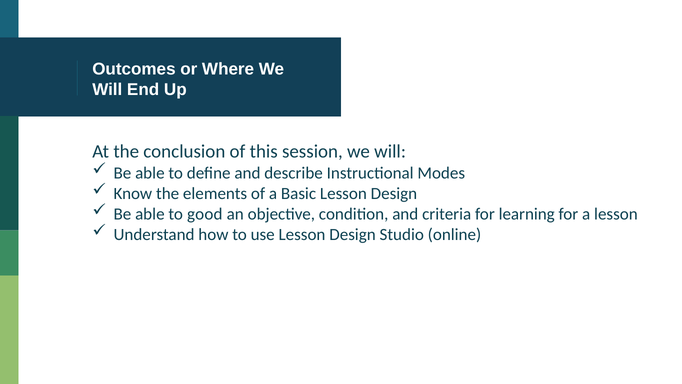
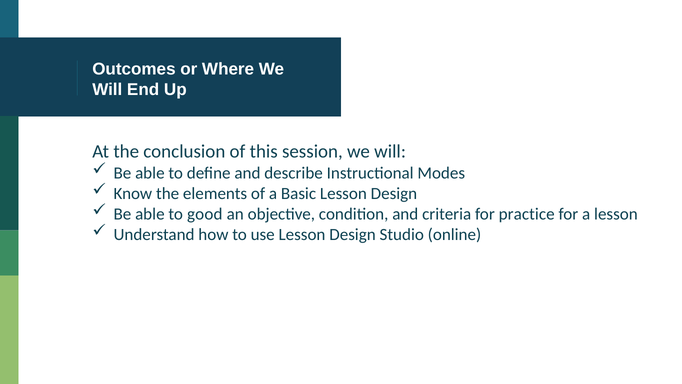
learning: learning -> practice (527, 214)
